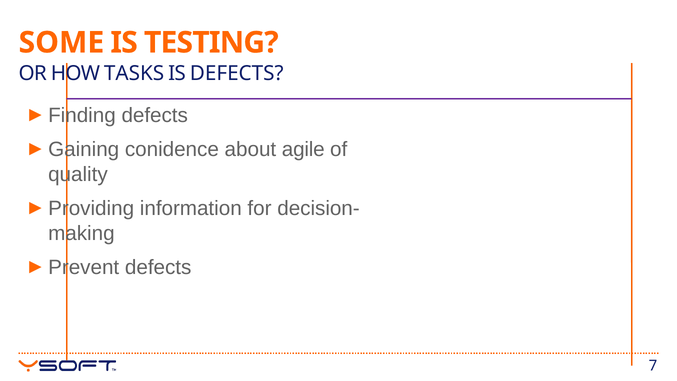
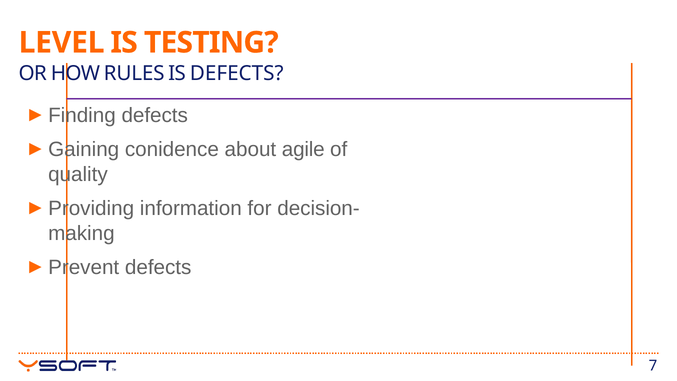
SOME: SOME -> LEVEL (62, 43)
TASKS: TASKS -> RULES (134, 74)
